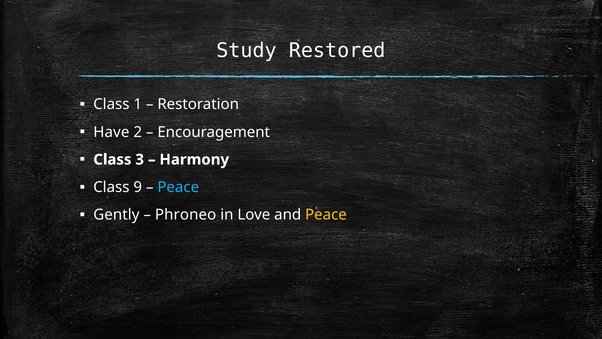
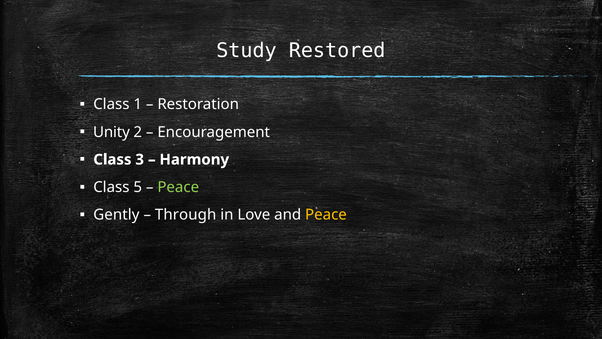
Have: Have -> Unity (111, 132)
9: 9 -> 5 (138, 187)
Peace colour: light blue -> light green (178, 187)
Phroneo: Phroneo -> Through (186, 215)
